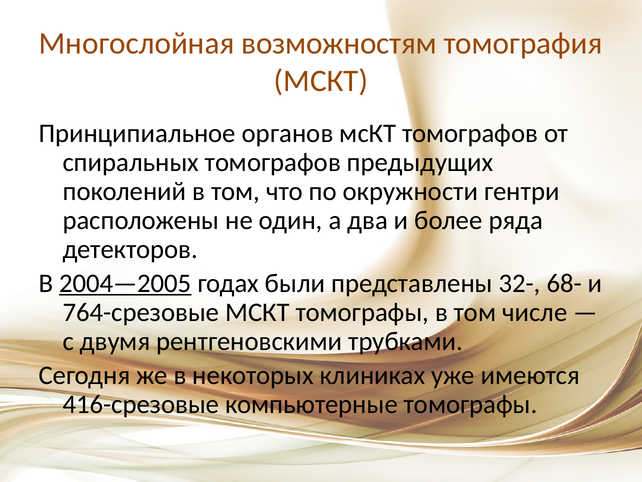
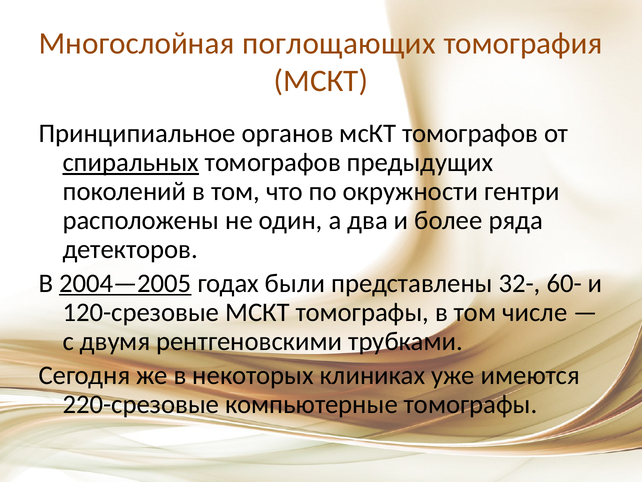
возможностям: возможностям -> поглощающих (339, 43)
спиральных underline: none -> present (131, 162)
68-: 68- -> 60- (564, 283)
764-срезовые: 764-срезовые -> 120-срезовые (141, 312)
416-срезовые: 416-срезовые -> 220-срезовые (141, 404)
